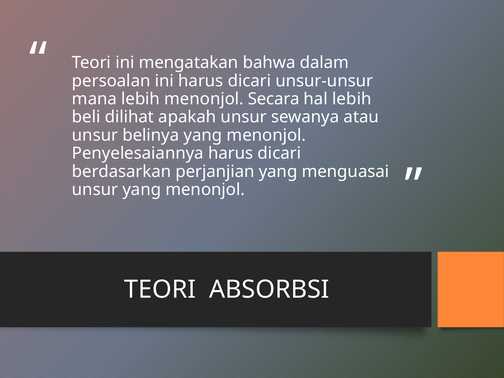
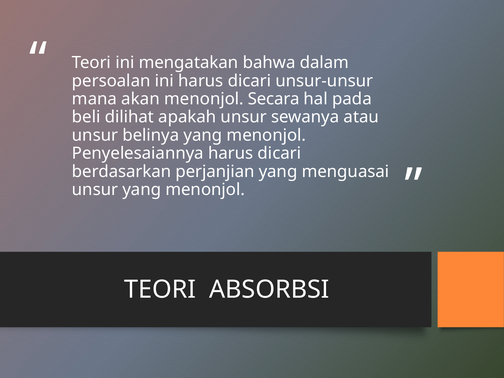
mana lebih: lebih -> akan (141, 99)
hal lebih: lebih -> pada (352, 99)
